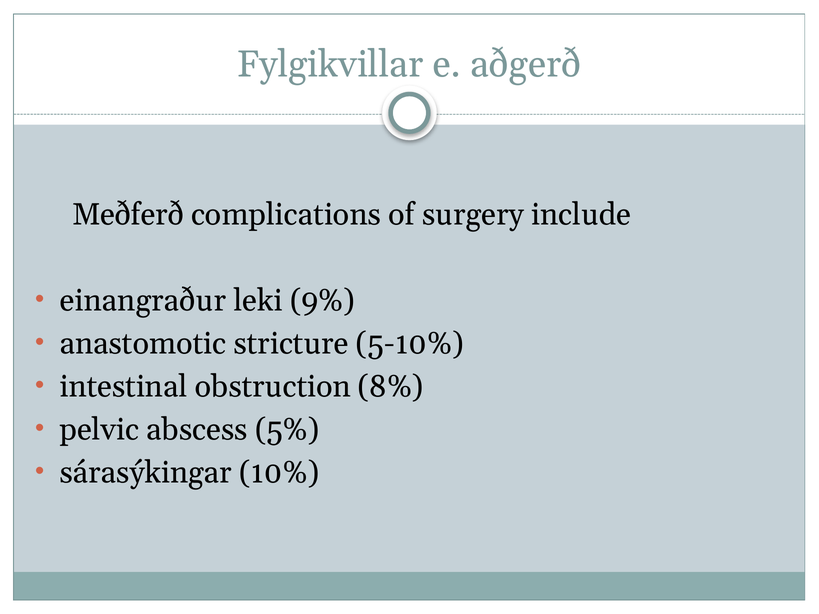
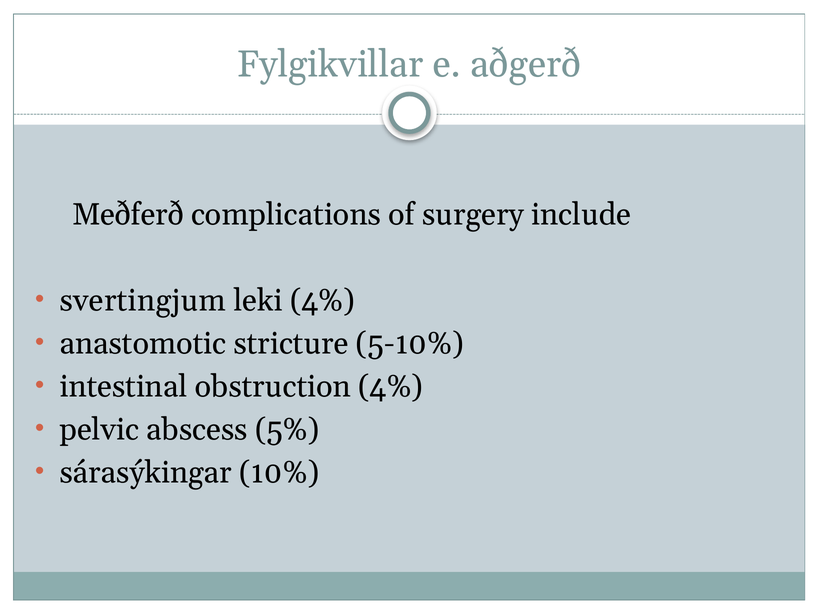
einangraður: einangraður -> svertingjum (143, 301)
leki 9%: 9% -> 4% (322, 301)
obstruction 8%: 8% -> 4% (391, 387)
